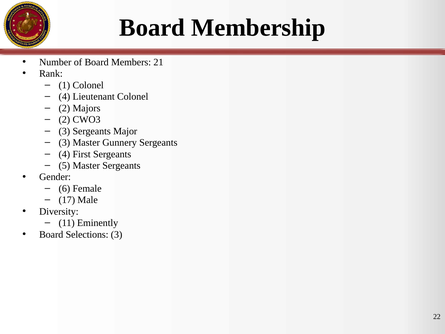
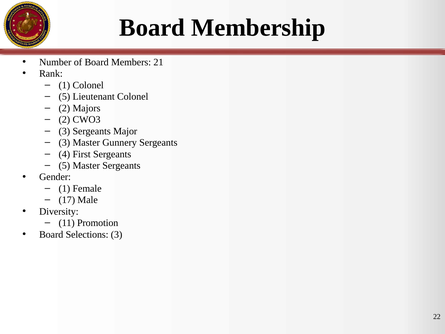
4: 4 -> 5 (64, 97)
6: 6 -> 1 (64, 188)
Eminently: Eminently -> Promotion (98, 223)
